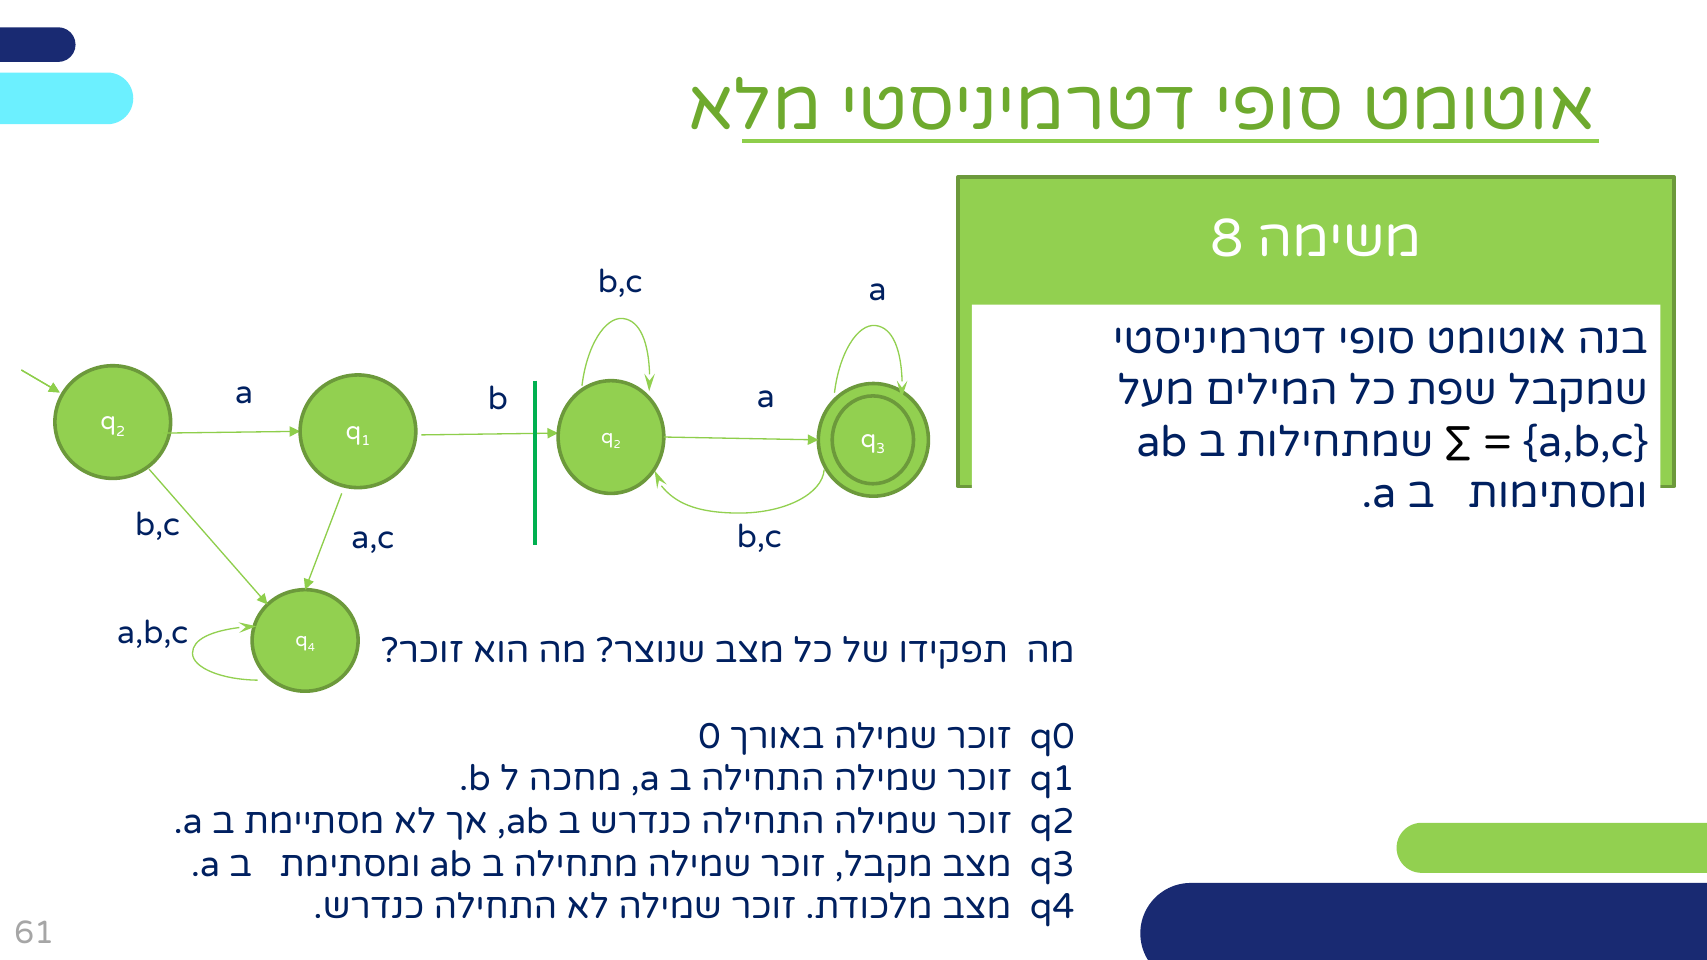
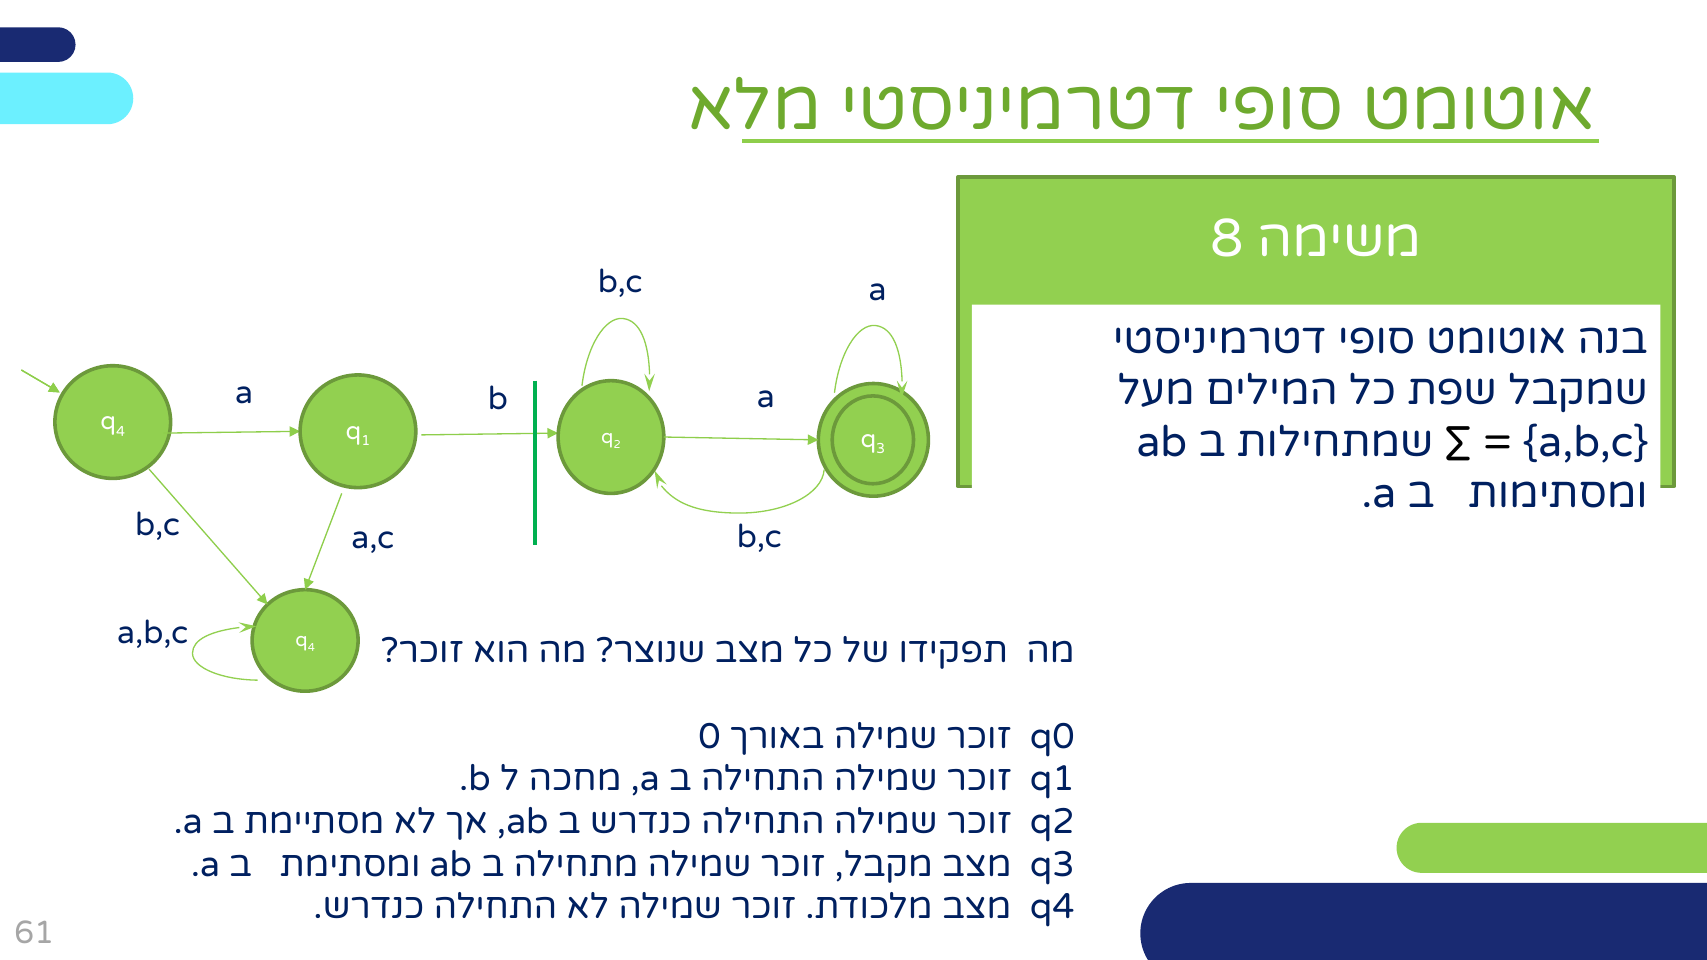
2: 2 -> 4 (121, 431)
